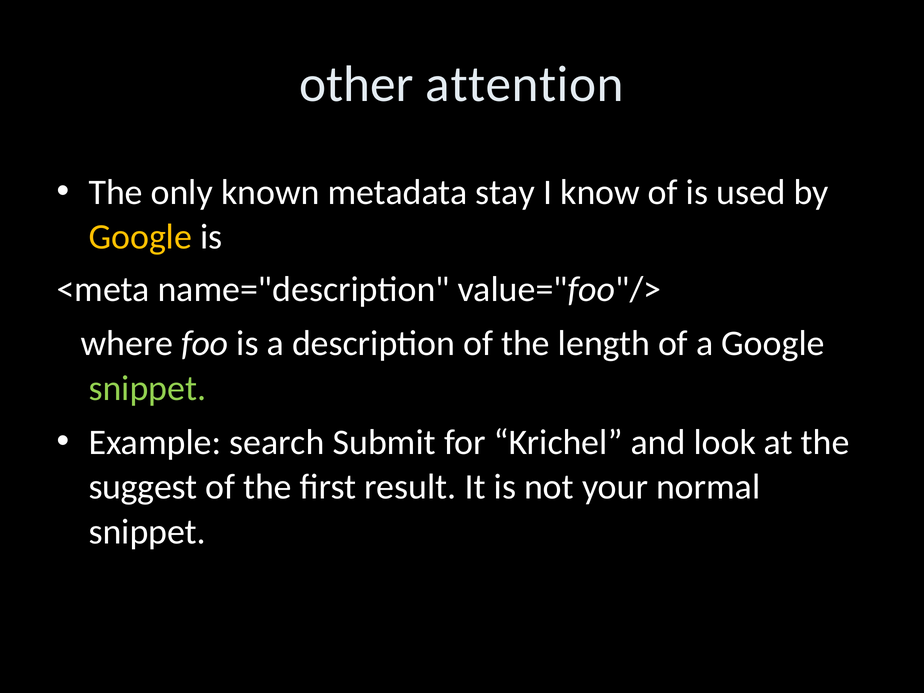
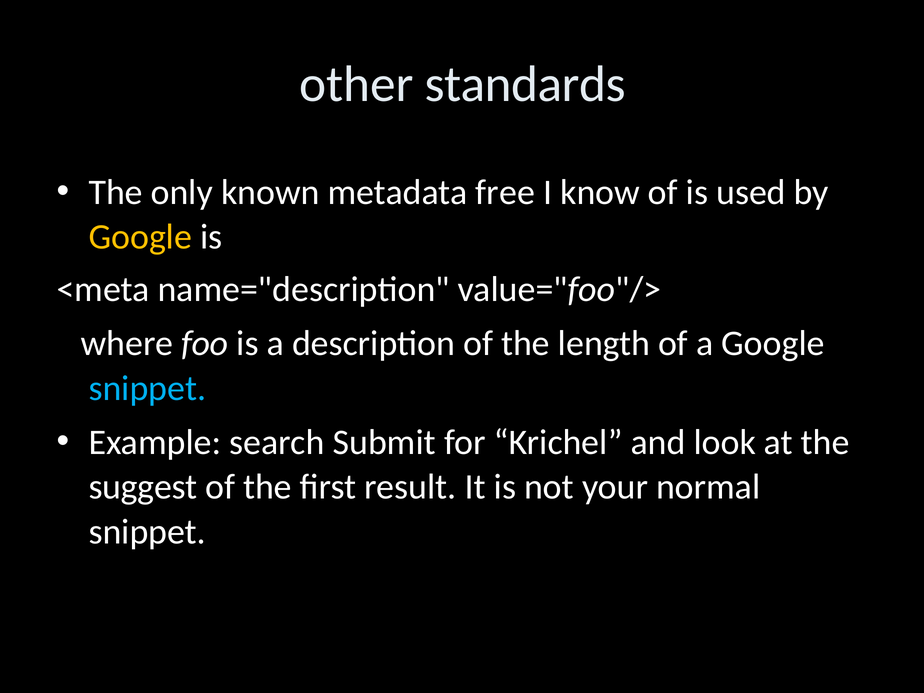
attention: attention -> standards (525, 84)
stay: stay -> free (505, 192)
snippet colour: light green -> light blue (147, 388)
